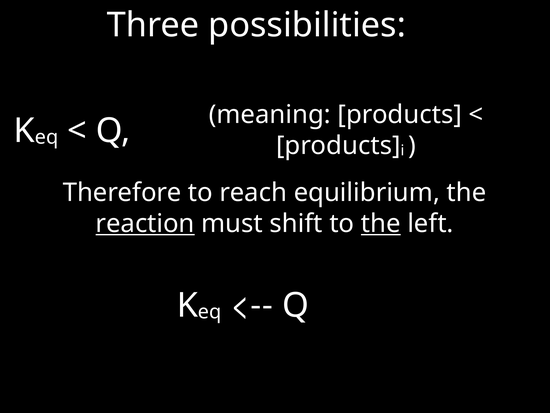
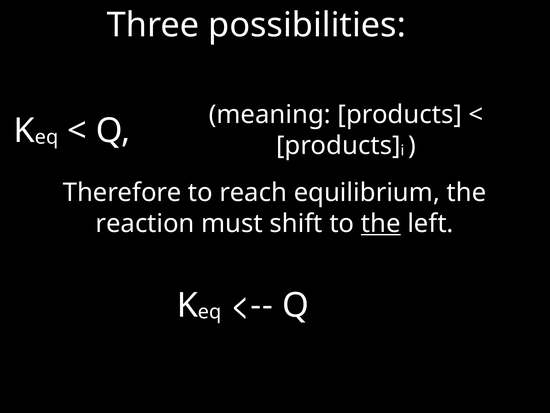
reaction underline: present -> none (145, 223)
